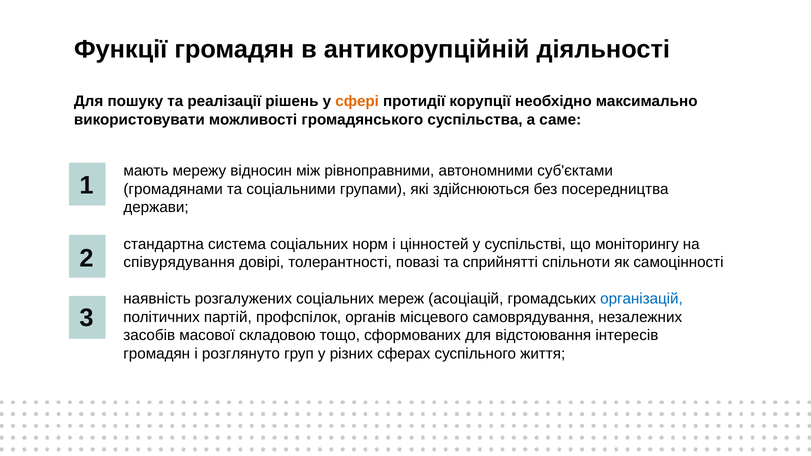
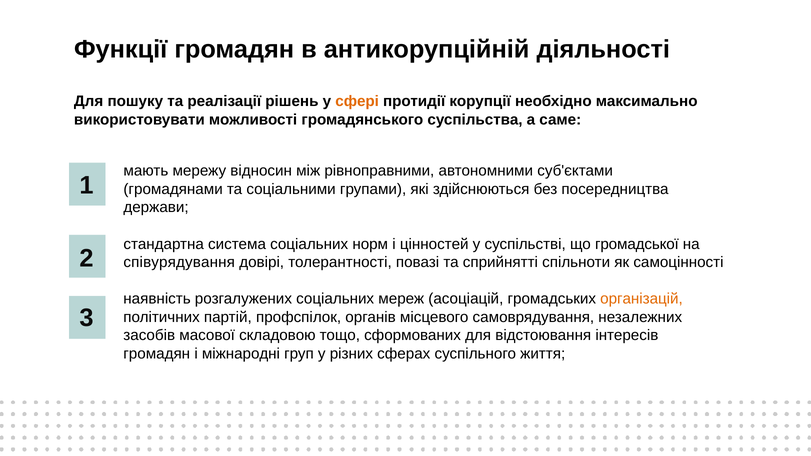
моніторингу: моніторингу -> громадської (637, 244)
організацій colour: blue -> orange (641, 299)
розглянуто: розглянуто -> міжнародні (241, 354)
